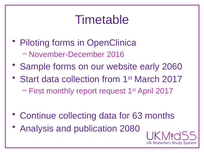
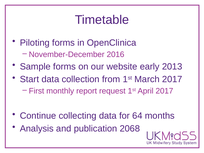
2060: 2060 -> 2013 (172, 67)
63: 63 -> 64 (137, 116)
2080: 2080 -> 2068 (130, 129)
